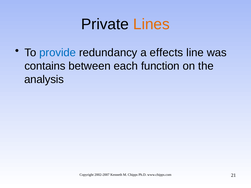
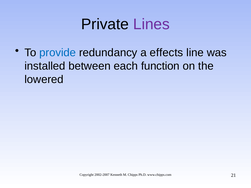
Lines colour: orange -> purple (151, 24)
contains: contains -> installed (45, 66)
analysis: analysis -> lowered (44, 79)
